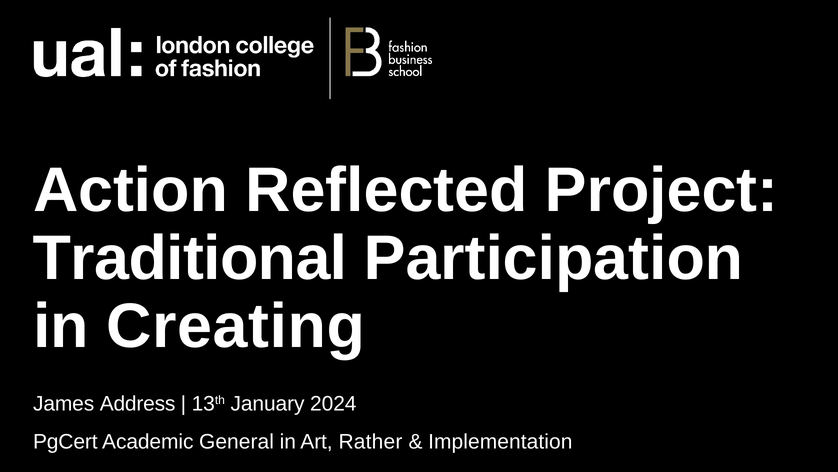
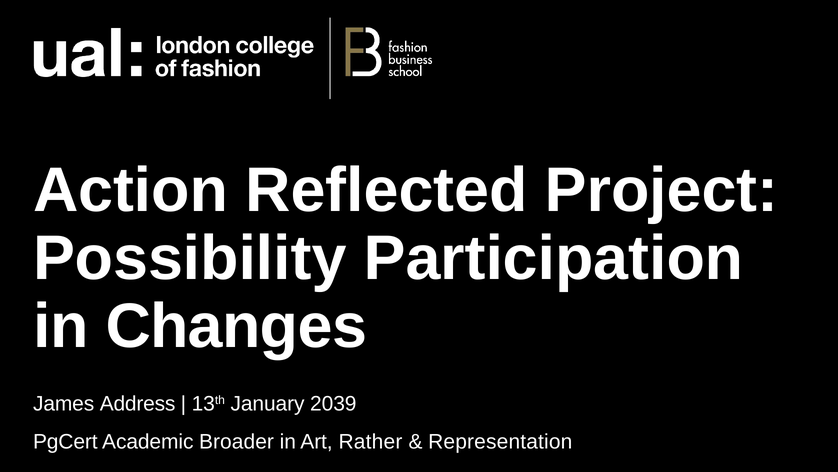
Traditional: Traditional -> Possibility (190, 258)
Creating: Creating -> Changes (236, 326)
2024: 2024 -> 2039 (333, 403)
General: General -> Broader (236, 441)
Implementation: Implementation -> Representation (500, 441)
